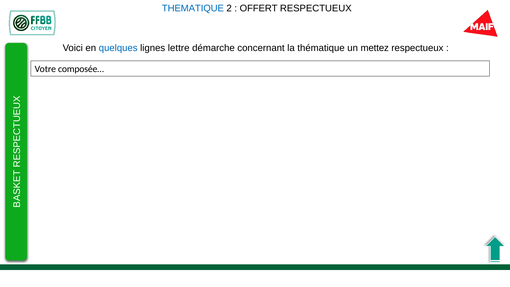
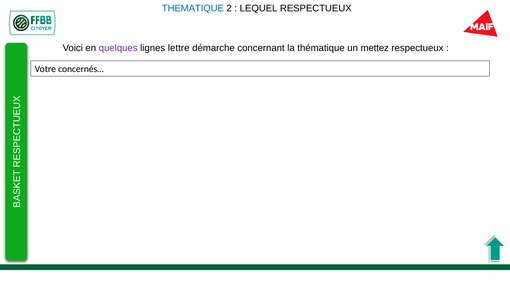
OFFERT: OFFERT -> LEQUEL (259, 8)
quelques colour: blue -> purple (118, 48)
composée…: composée… -> concernés… (81, 69)
